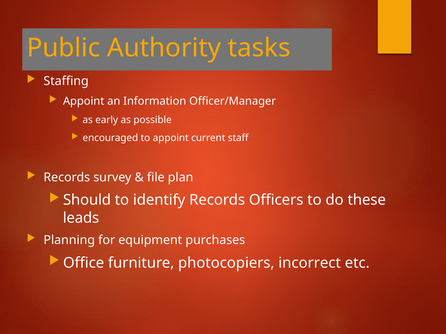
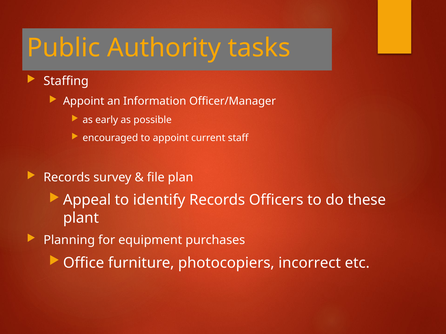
Should: Should -> Appeal (87, 200)
leads: leads -> plant (81, 218)
